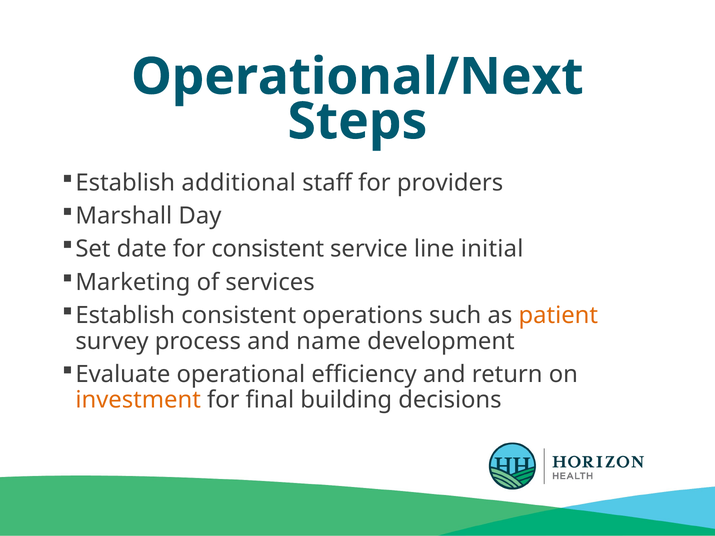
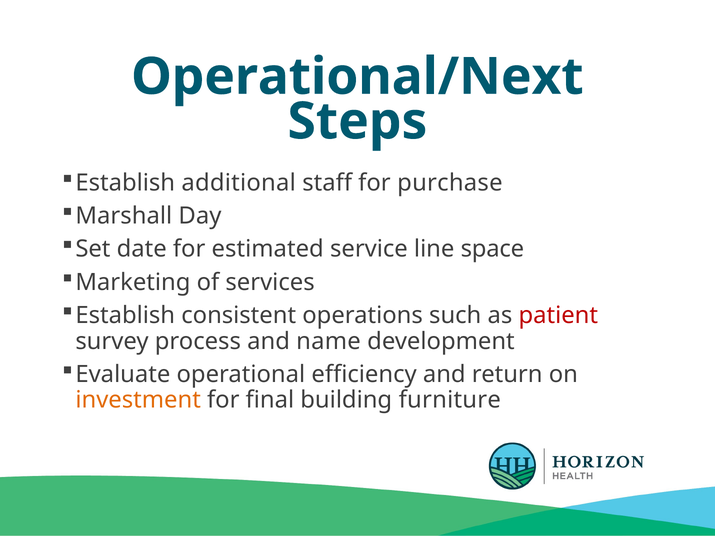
providers: providers -> purchase (450, 183)
for consistent: consistent -> estimated (268, 249)
initial: initial -> space (492, 249)
patient colour: orange -> red (558, 316)
decisions: decisions -> furniture (450, 400)
